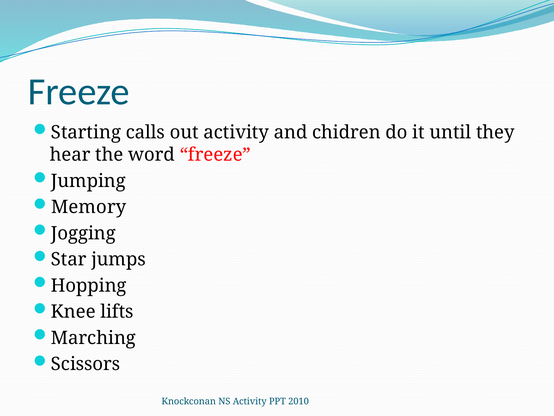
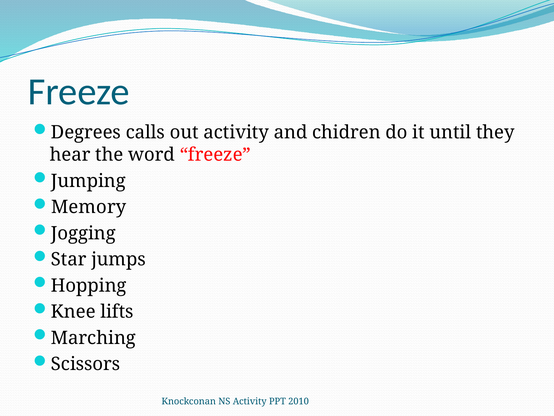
Starting: Starting -> Degrees (86, 132)
